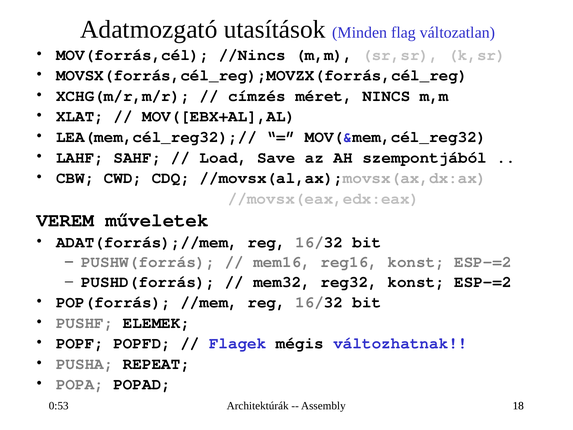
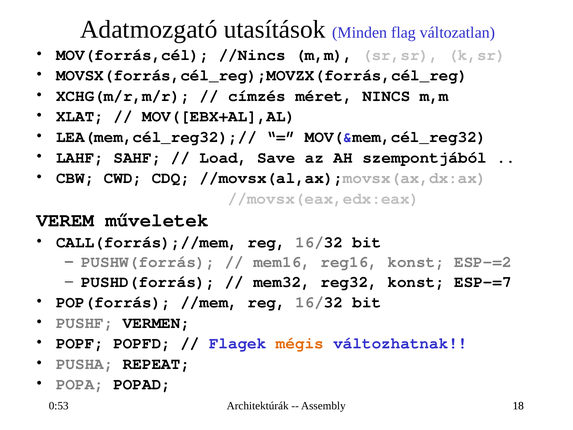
ADAT(forrás);//mem: ADAT(forrás);//mem -> CALL(forrás);//mem (147, 242)
reg32 konst ESP-=2: ESP-=2 -> ESP-=7 (483, 282)
ELEMEK: ELEMEK -> VERMEN (156, 323)
mégis colour: black -> orange (300, 343)
